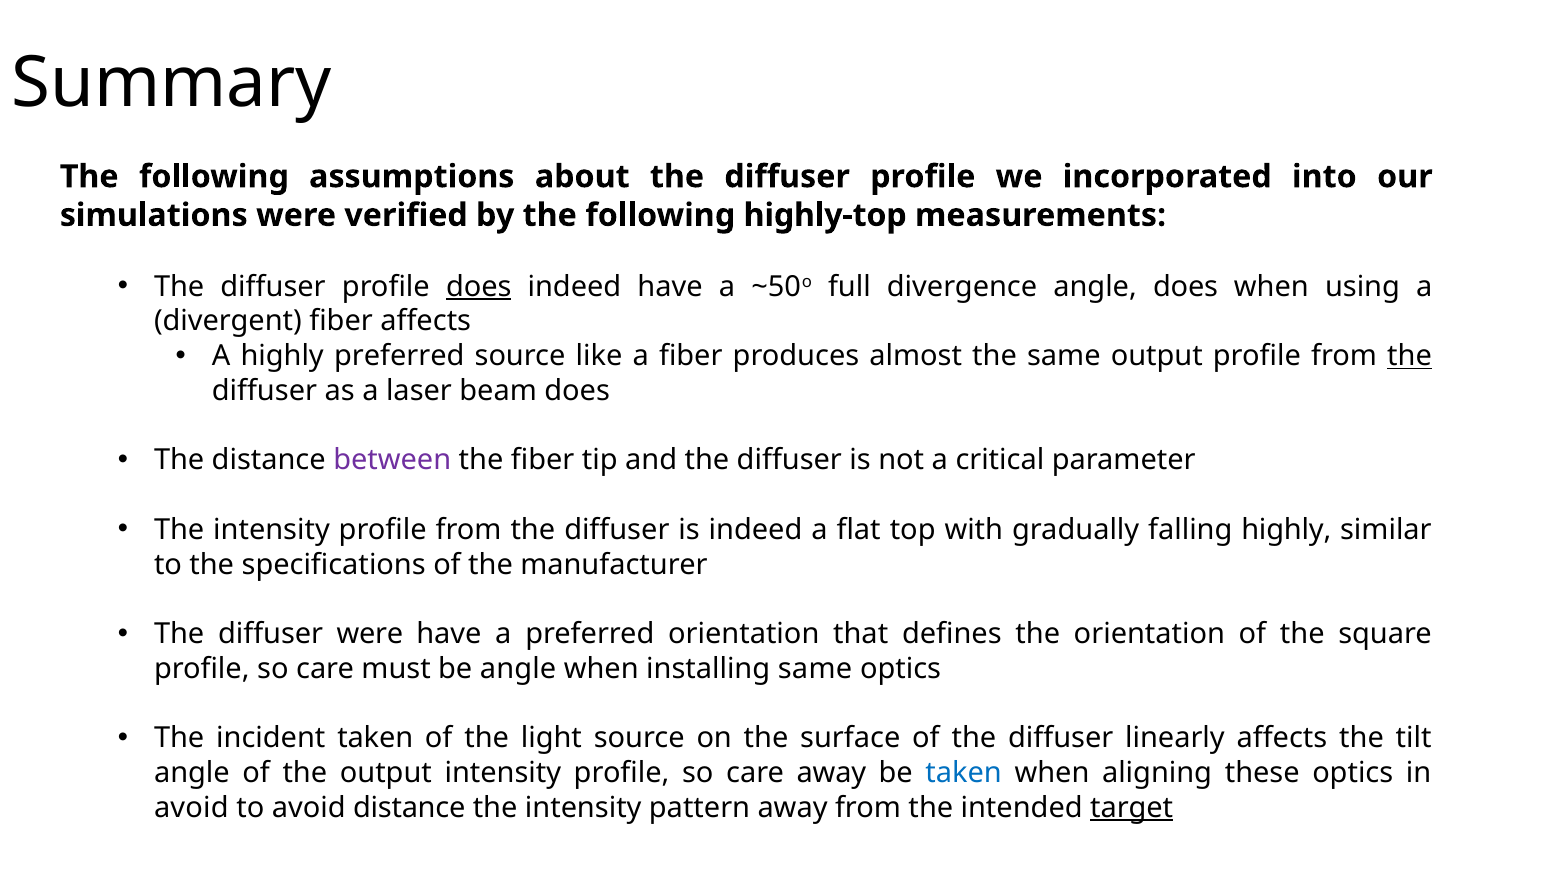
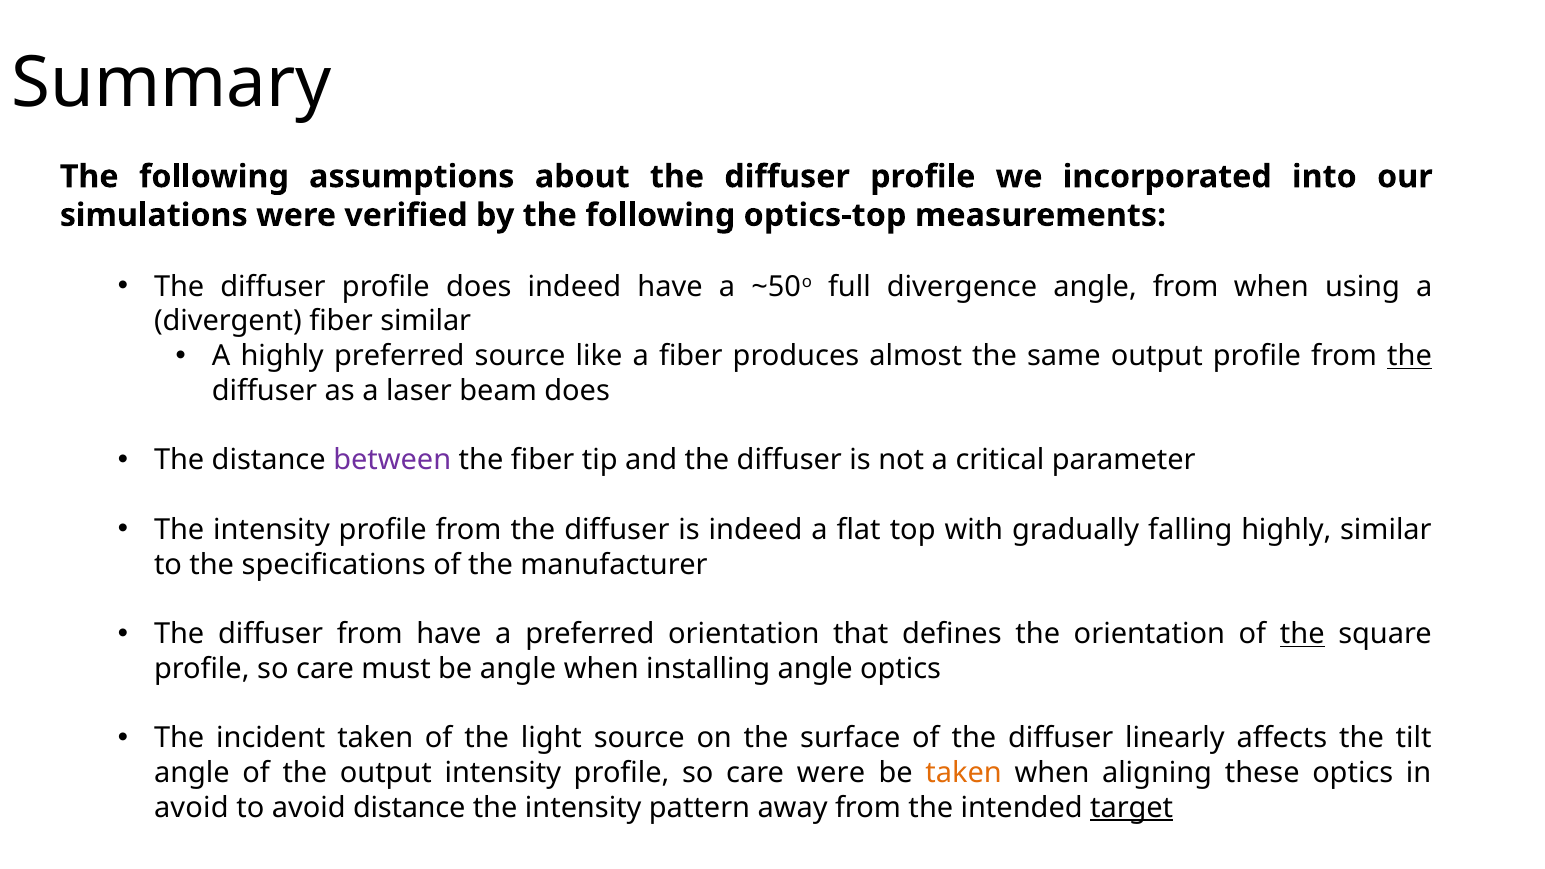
highly-top: highly-top -> optics-top (825, 215)
does underline: present -> none (479, 287)
angle does: does -> from (1186, 287)
fiber affects: affects -> similar (426, 321)
diffuser were: were -> from (370, 634)
the underline: none -> present (1302, 634)
installing same: same -> angle (815, 669)
care away: away -> were (831, 773)
taken colour: blue -> orange (964, 773)
